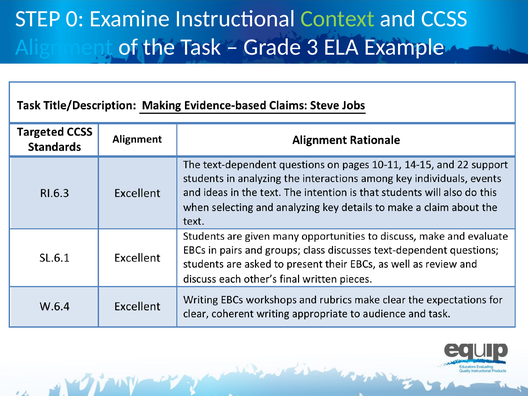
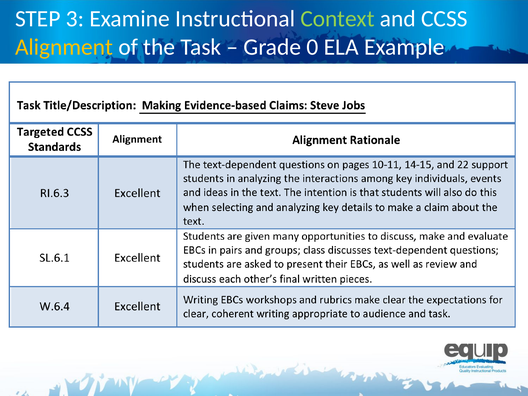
0: 0 -> 3 (75, 19)
Alignment colour: light blue -> yellow (64, 47)
3: 3 -> 0 (313, 47)
